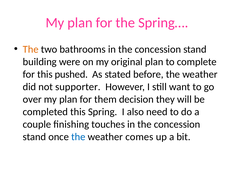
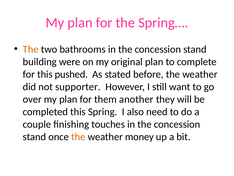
decision: decision -> another (136, 99)
the colour: blue -> orange (78, 136)
comes: comes -> money (139, 136)
